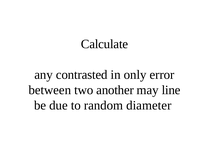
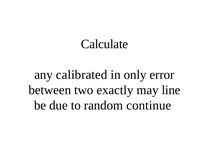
contrasted: contrasted -> calibrated (82, 75)
another: another -> exactly (115, 90)
diameter: diameter -> continue (149, 105)
